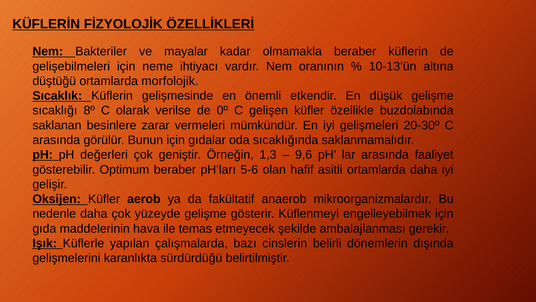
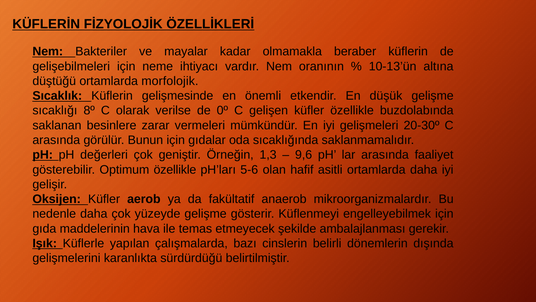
Optimum beraber: beraber -> özellikle (175, 169)
